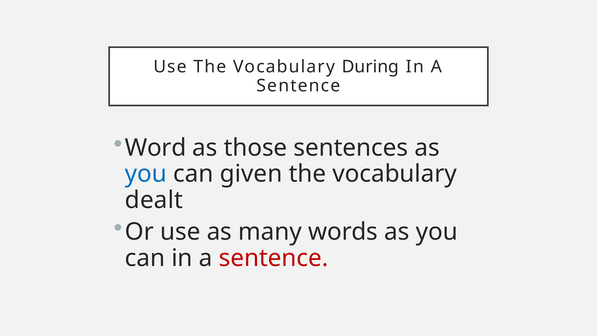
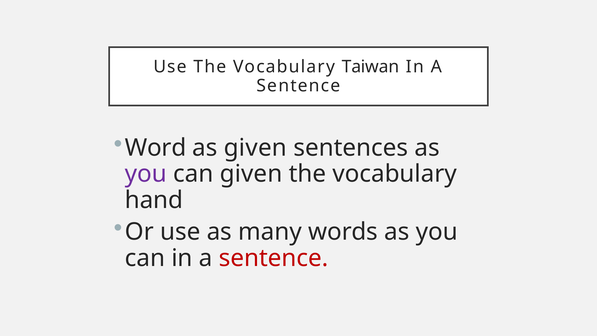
During: During -> Taiwan (371, 67)
as those: those -> given (255, 148)
you colour: blue -> purple (146, 174)
dealt: dealt -> hand (154, 200)
